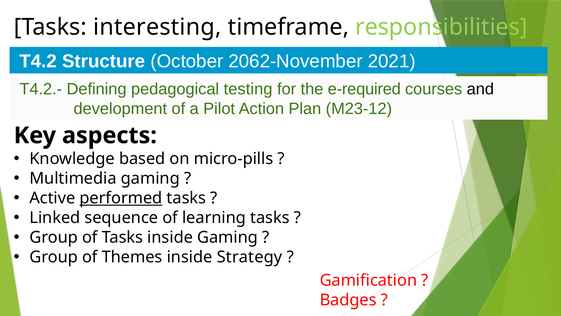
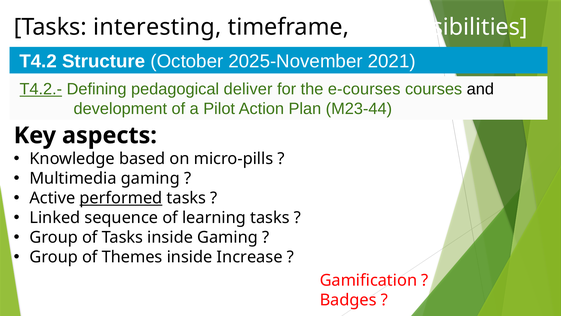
responsibilities colour: light green -> white (441, 27)
2062-November: 2062-November -> 2025-November (296, 61)
T4.2.- underline: none -> present (41, 89)
testing: testing -> deliver (248, 89)
e-required: e-required -> e-courses (364, 89)
M23-12: M23-12 -> M23-44 (359, 109)
Strategy: Strategy -> Increase (250, 257)
